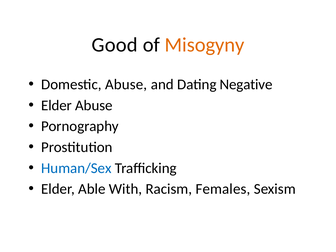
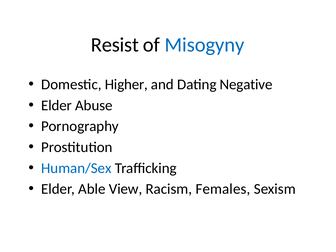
Good: Good -> Resist (115, 45)
Misogyny colour: orange -> blue (205, 45)
Domestic Abuse: Abuse -> Higher (126, 84)
With: With -> View (126, 189)
